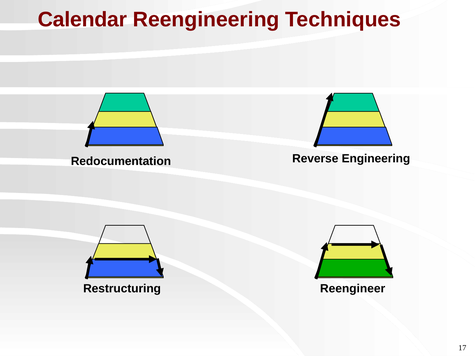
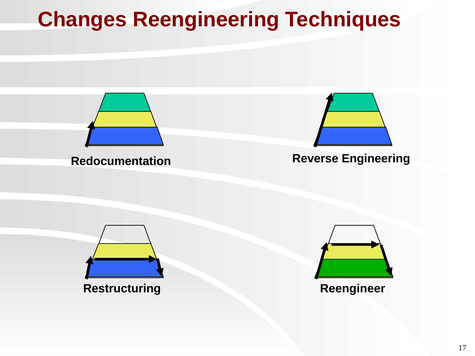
Calendar: Calendar -> Changes (82, 20)
